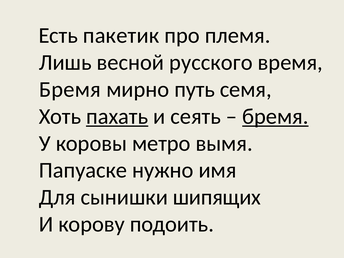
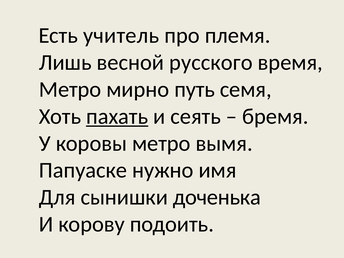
пакетик: пакетик -> учитель (121, 36)
Бремя: Бремя -> Метро (70, 89)
бремя underline: present -> none (275, 116)
шипящих: шипящих -> доченька (217, 197)
